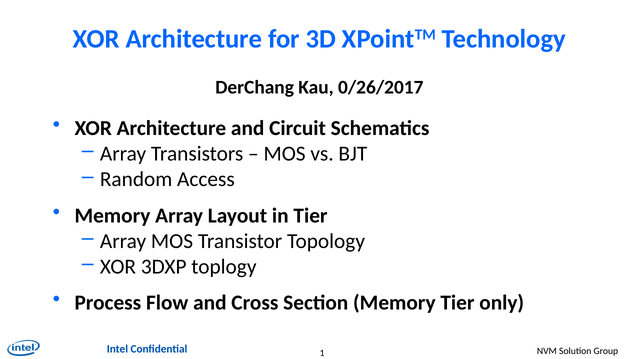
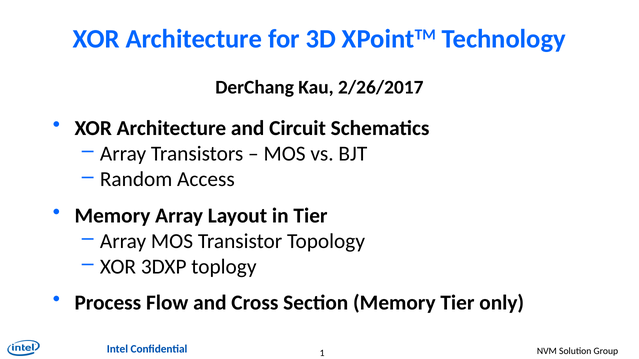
0/26/2017: 0/26/2017 -> 2/26/2017 (381, 87)
